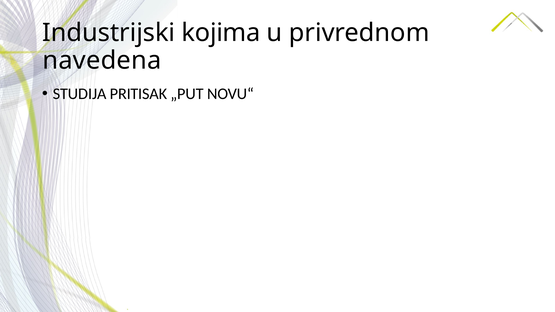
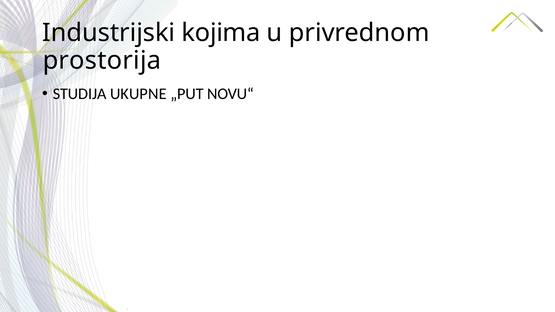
navedena: navedena -> prostorija (102, 60)
PRITISAK: PRITISAK -> UKUPNE (138, 94)
